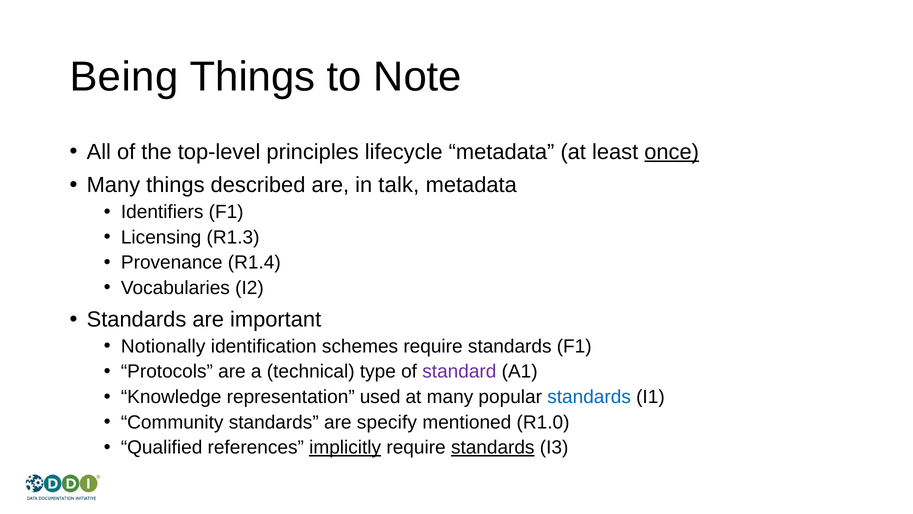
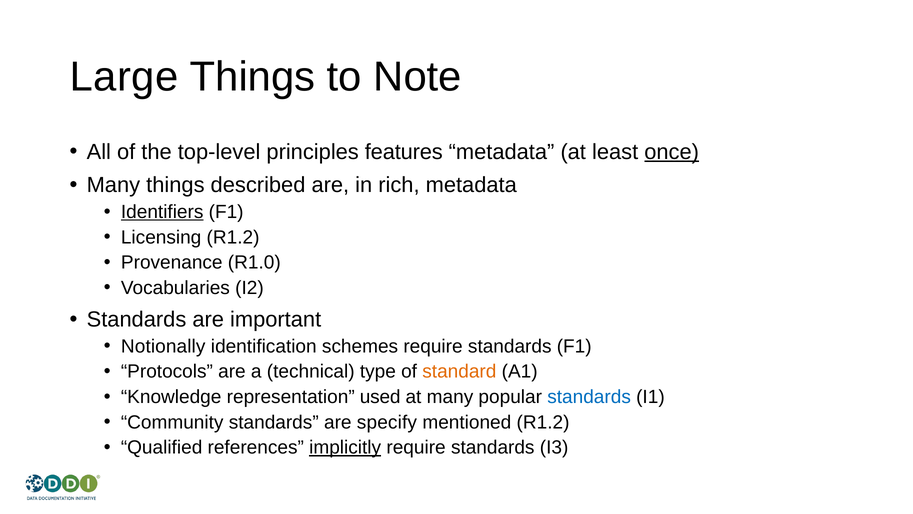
Being: Being -> Large (124, 77)
lifecycle: lifecycle -> features (404, 152)
talk: talk -> rich (399, 185)
Identifiers underline: none -> present (162, 212)
Licensing R1.3: R1.3 -> R1.2 (233, 237)
R1.4: R1.4 -> R1.0 (254, 262)
standard colour: purple -> orange (459, 371)
mentioned R1.0: R1.0 -> R1.2 (543, 422)
standards underline: present -> none (493, 447)
